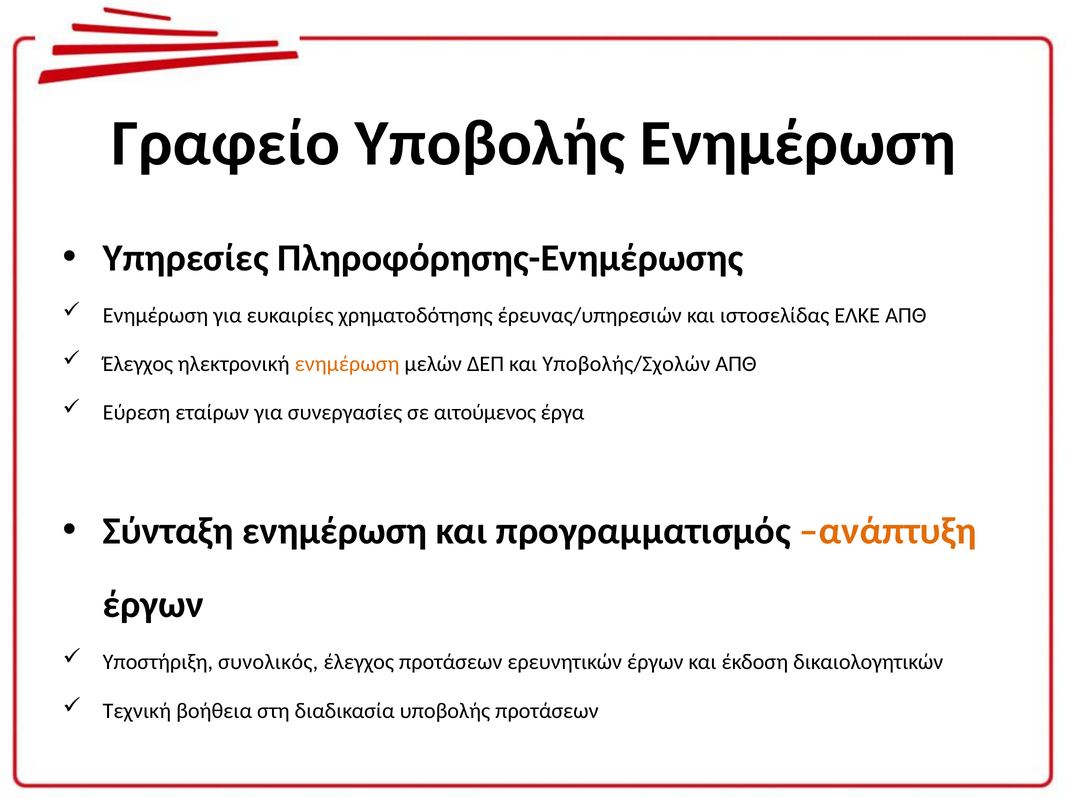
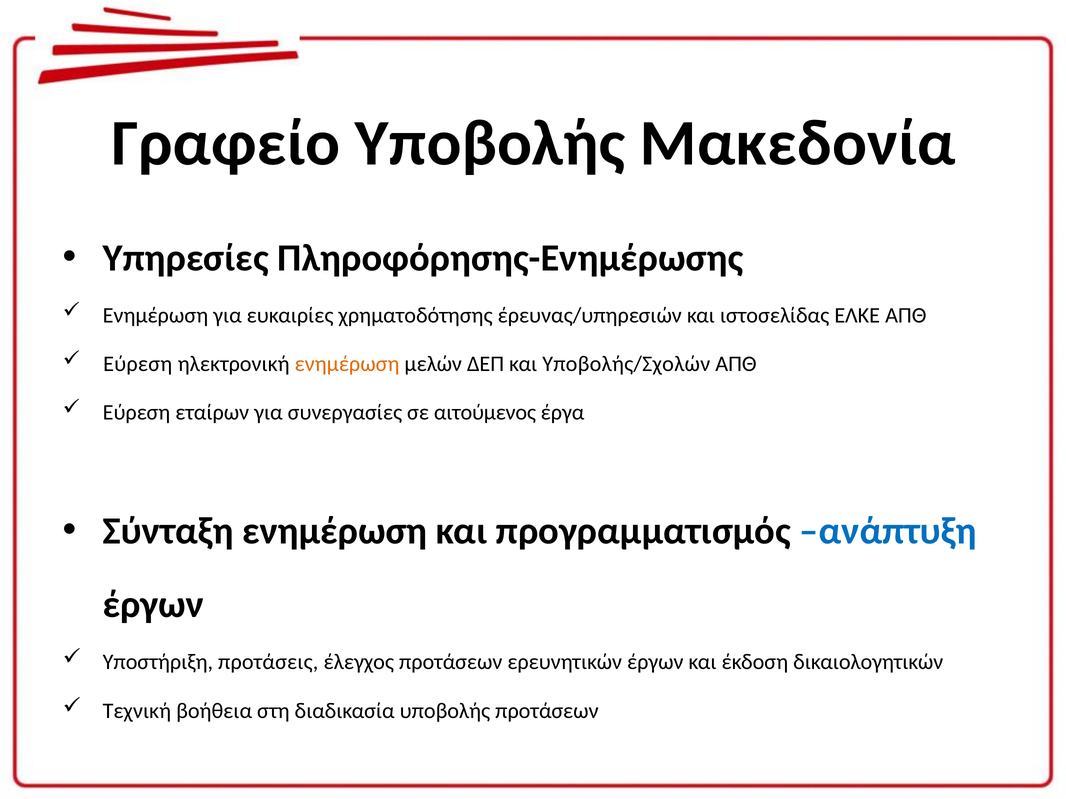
Υποβολής Ενημέρωση: Ενημέρωση -> Μακεδονία (798, 144)
Έλεγχος: Έλεγχος -> Εύρεση (138, 364)
ανάπτυξη colour: orange -> blue (888, 531)
συνολικός: συνολικός -> προτάσεις (268, 662)
